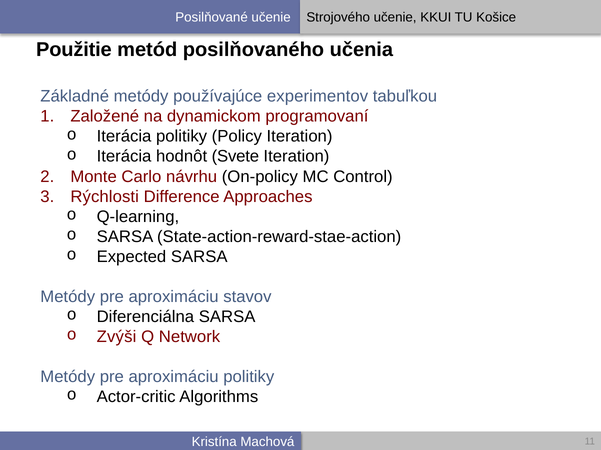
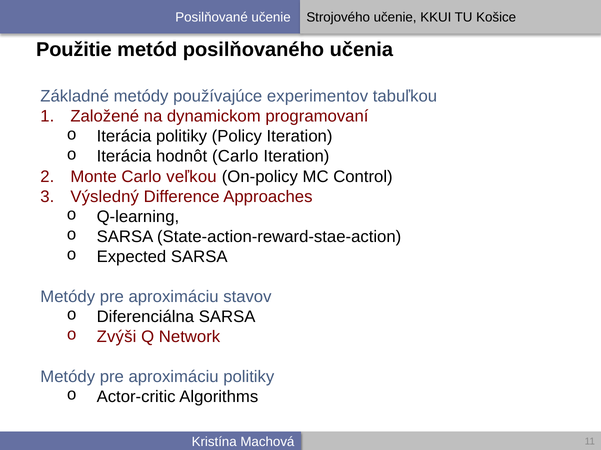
hodnôt Svete: Svete -> Carlo (235, 157)
návrhu: návrhu -> veľkou (191, 177)
Rýchlosti: Rýchlosti -> Výsledný (105, 197)
